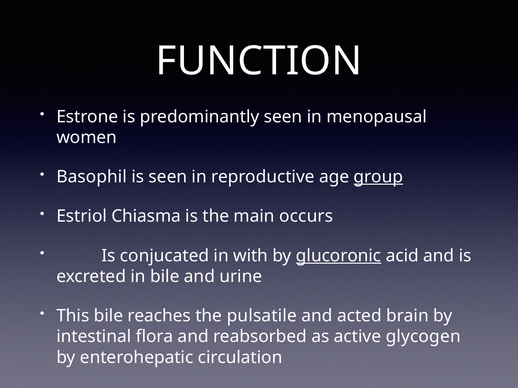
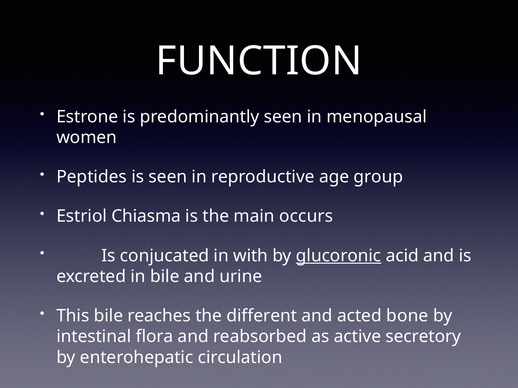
Basophil: Basophil -> Peptides (92, 177)
group underline: present -> none (378, 177)
pulsatile: pulsatile -> different (262, 316)
brain: brain -> bone (407, 316)
glycogen: glycogen -> secretory (423, 337)
